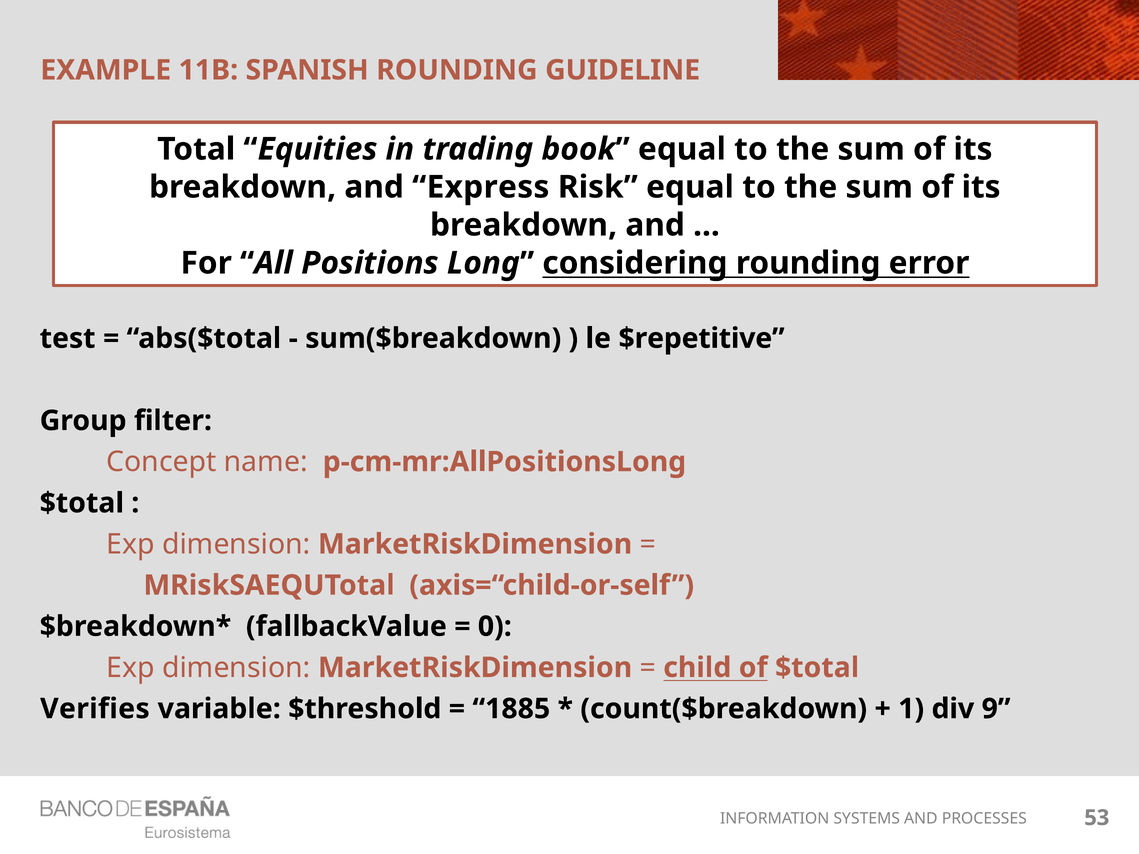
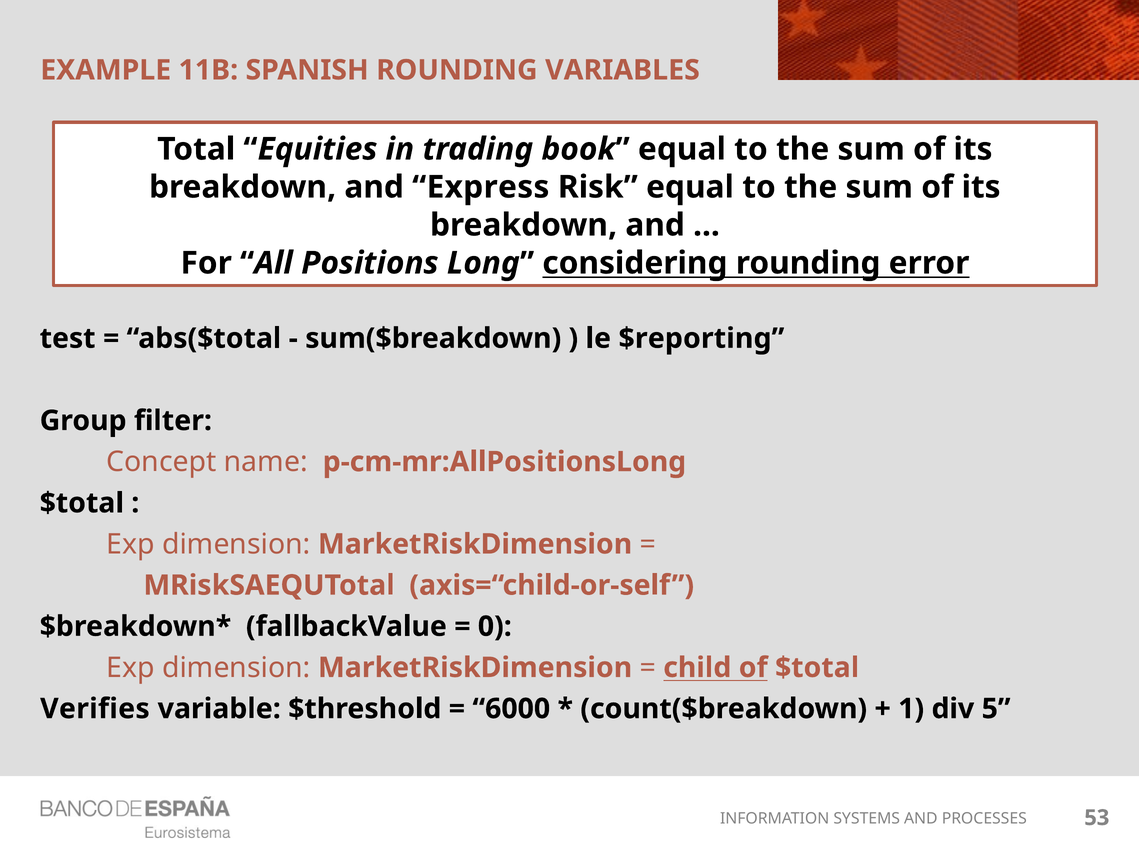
GUIDELINE: GUIDELINE -> VARIABLES (622, 70)
$repetitive: $repetitive -> $reporting (701, 338)
1885: 1885 -> 6000 (511, 709)
9: 9 -> 5 (996, 709)
